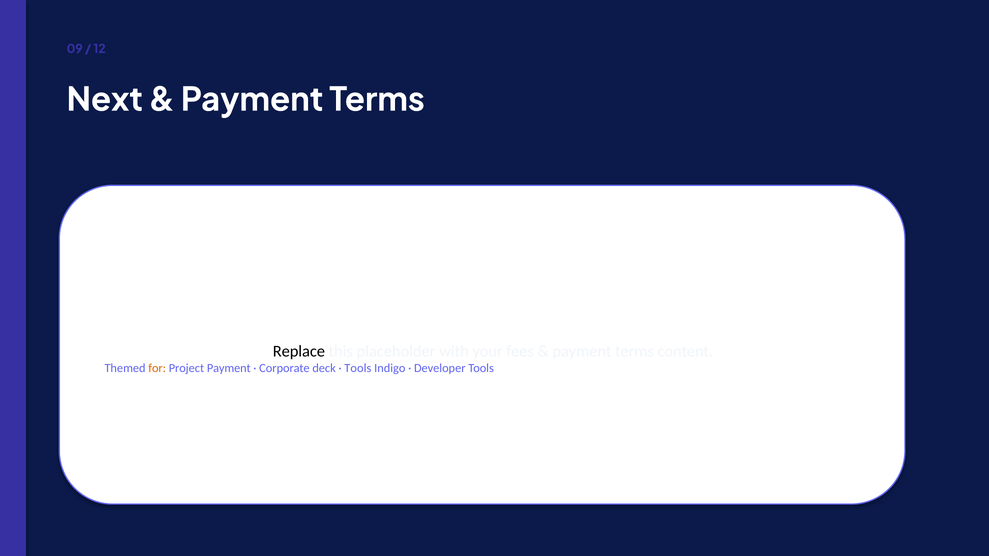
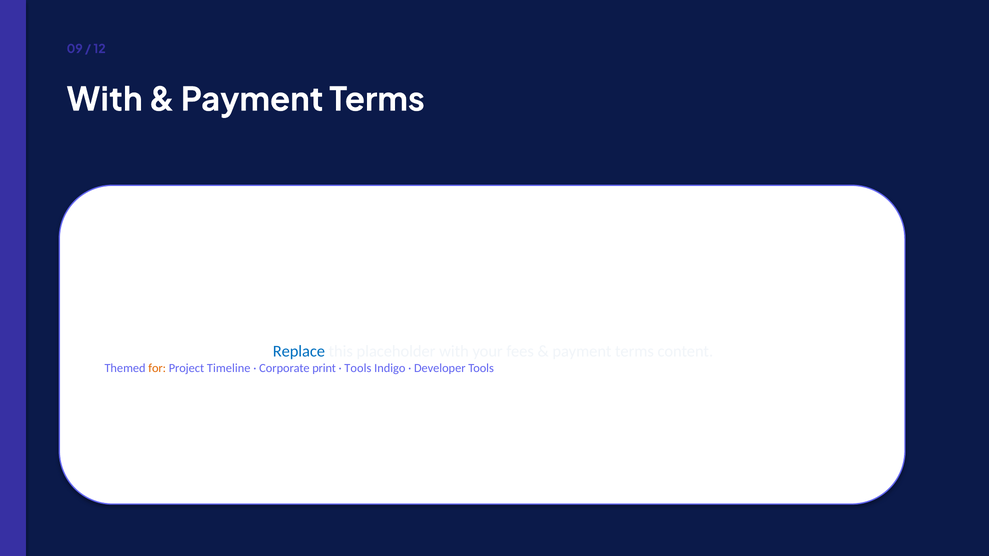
Next: Next -> With (105, 100)
Replace colour: black -> blue (299, 352)
Project Payment: Payment -> Timeline (229, 369)
deck: deck -> print (324, 369)
